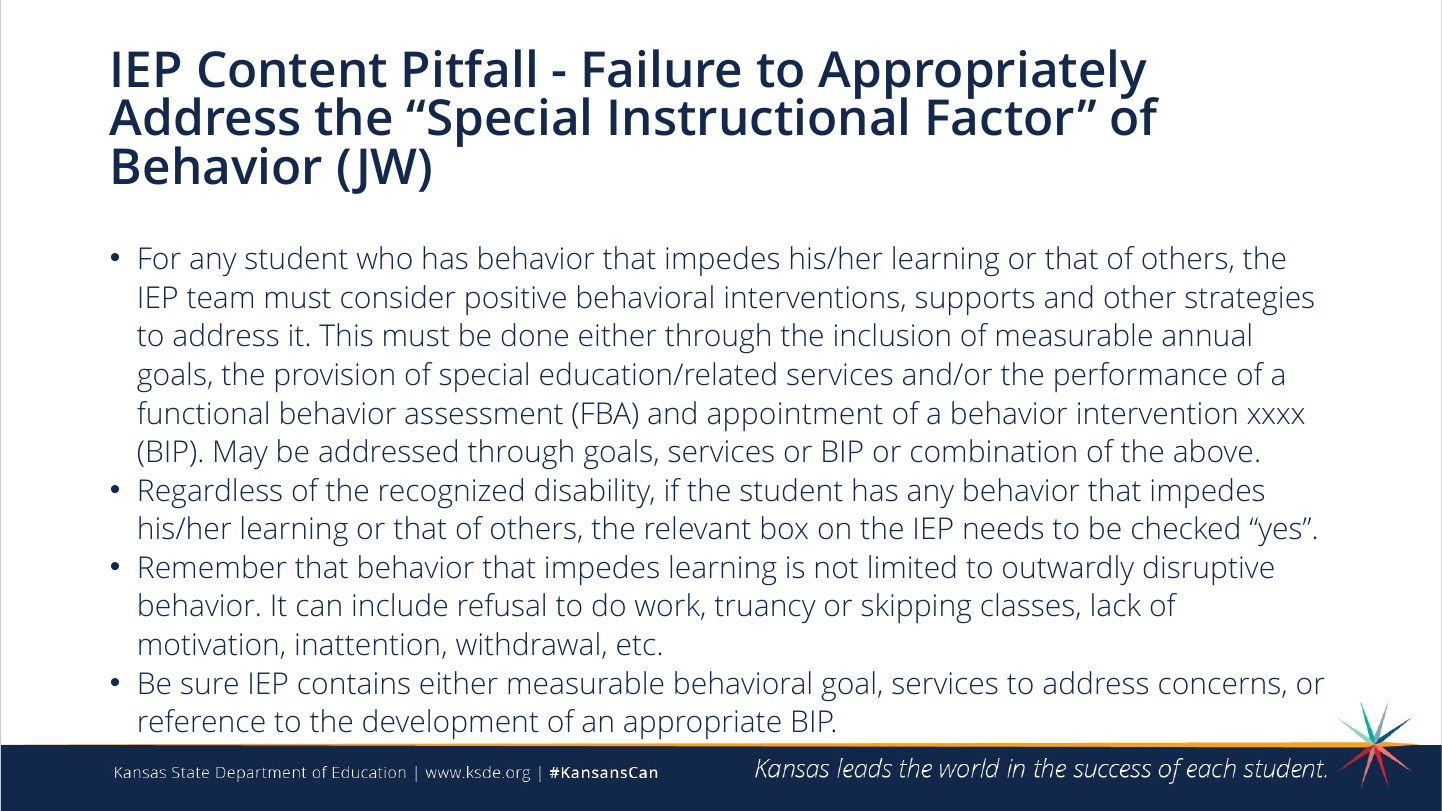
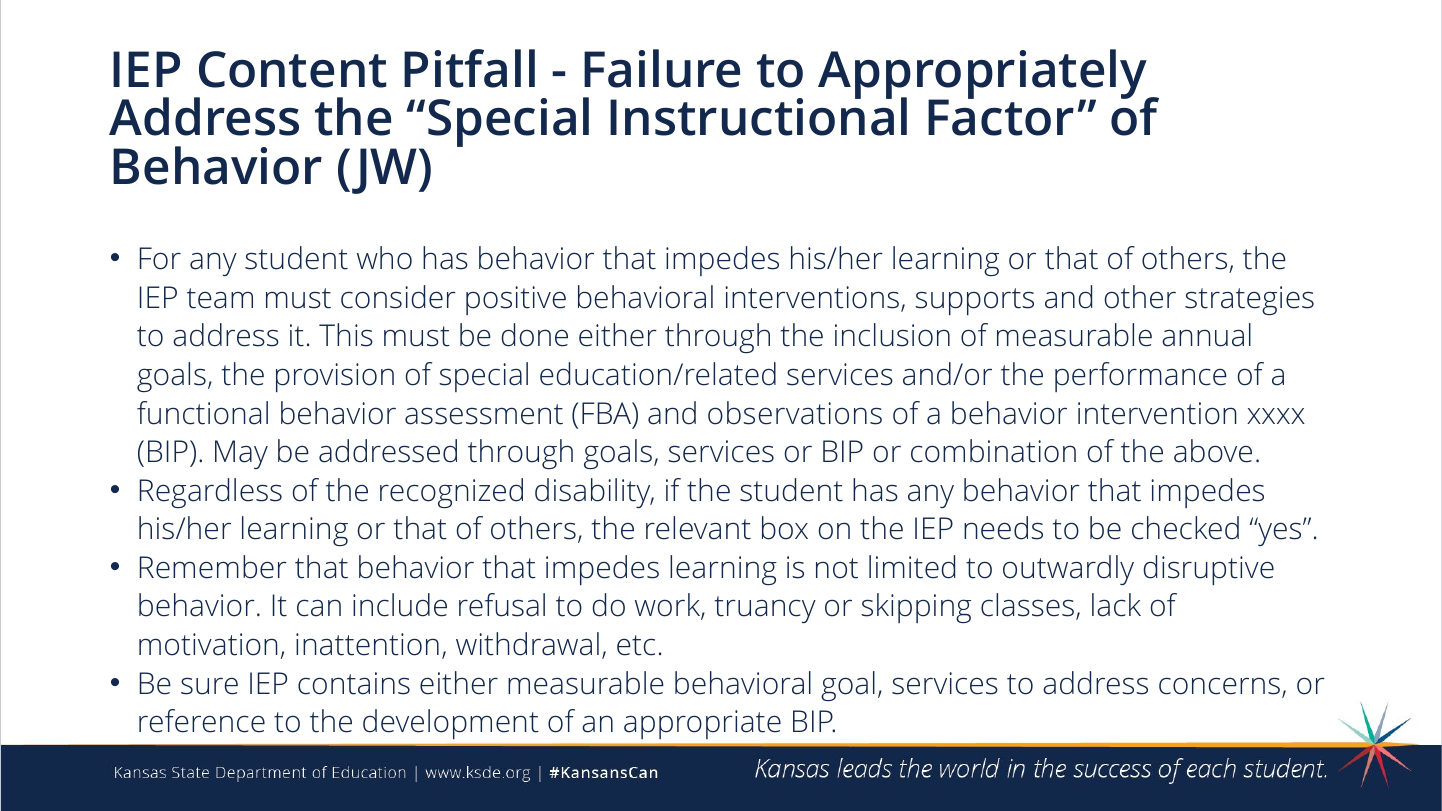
appointment: appointment -> observations (795, 414)
